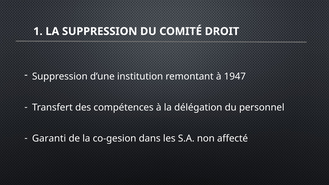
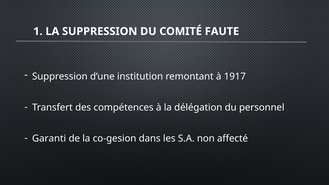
DROIT: DROIT -> FAUTE (222, 31)
1947: 1947 -> 1917 (235, 77)
